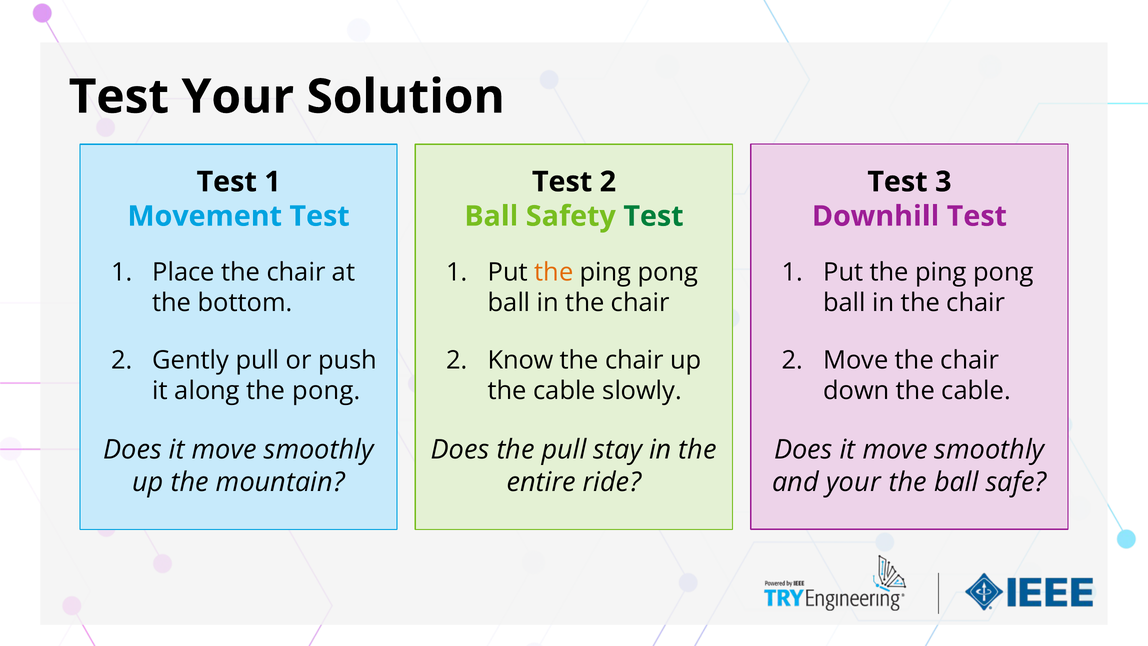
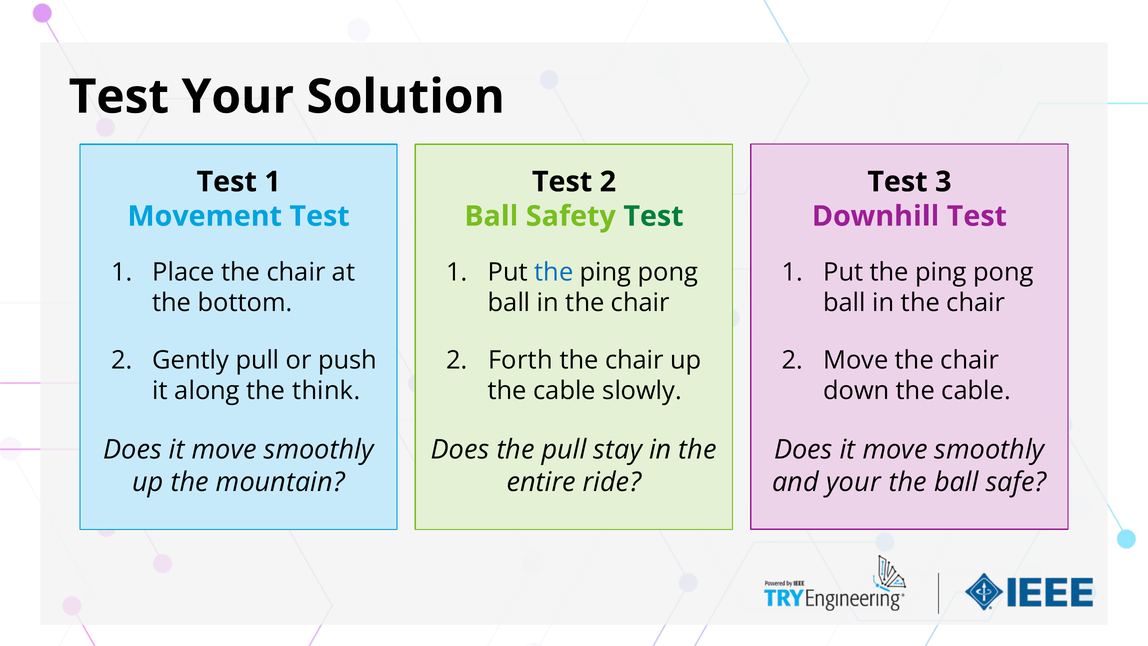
the colour: orange -> blue (554, 272)
Know: Know -> Forth (520, 360)
the pong: pong -> think (326, 391)
